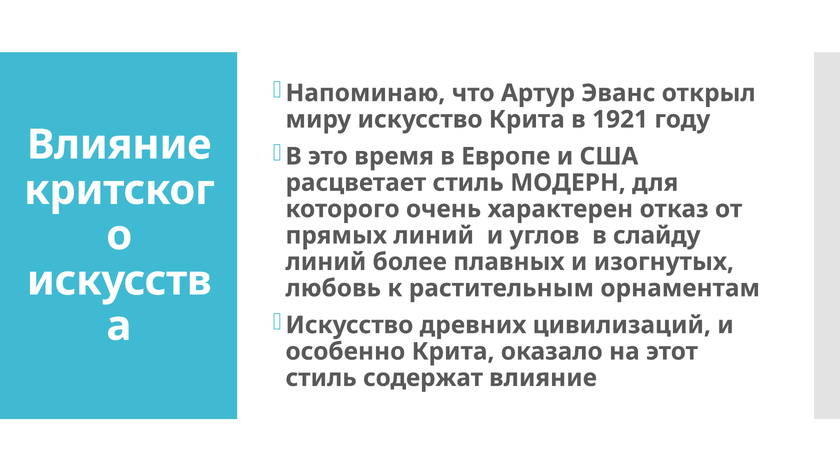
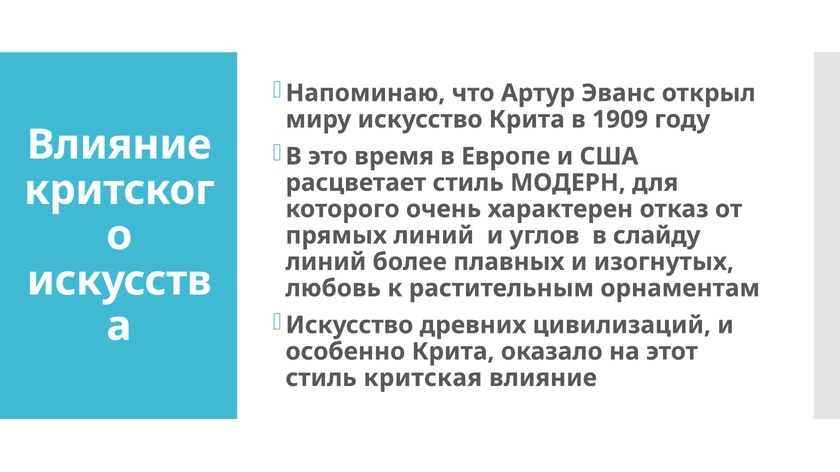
1921: 1921 -> 1909 (620, 120)
содержат: содержат -> критская (423, 378)
